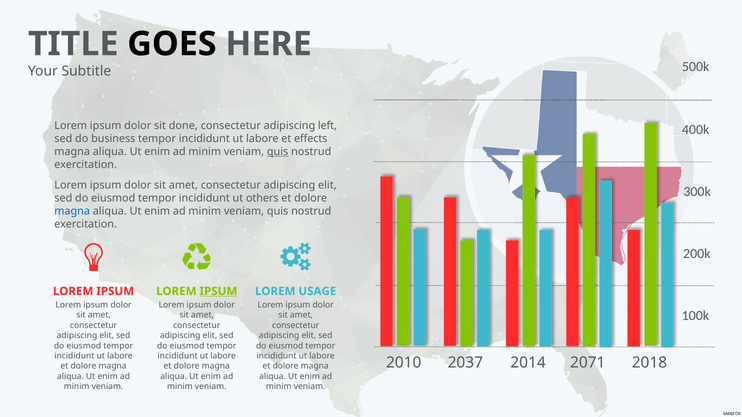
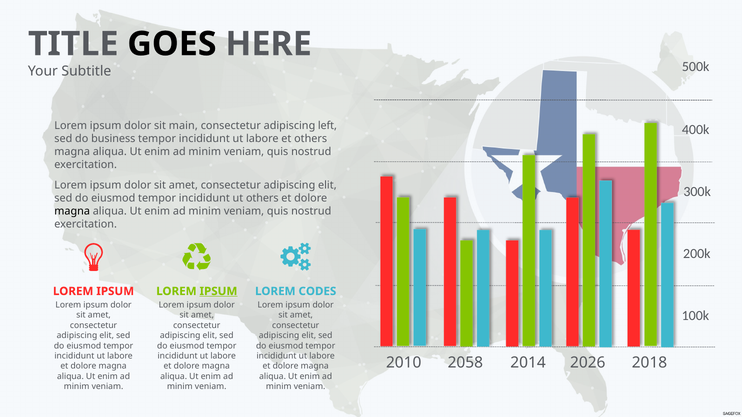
done: done -> main (183, 126)
et effects: effects -> others (311, 139)
quis underline: present -> none (278, 152)
magna colour: blue -> black (72, 211)
USAGE: USAGE -> CODES (317, 292)
2037: 2037 -> 2058 (465, 363)
2071: 2071 -> 2026 (588, 363)
